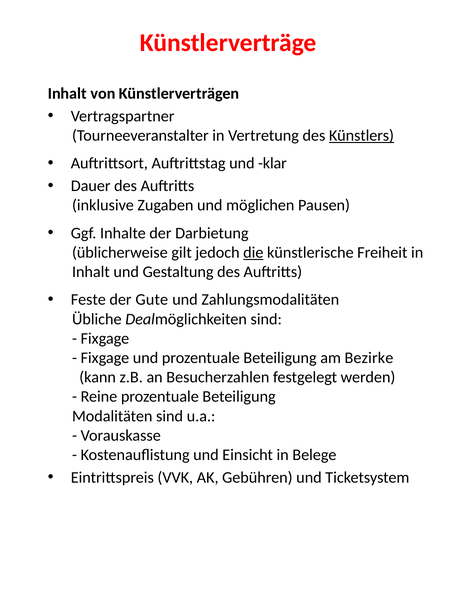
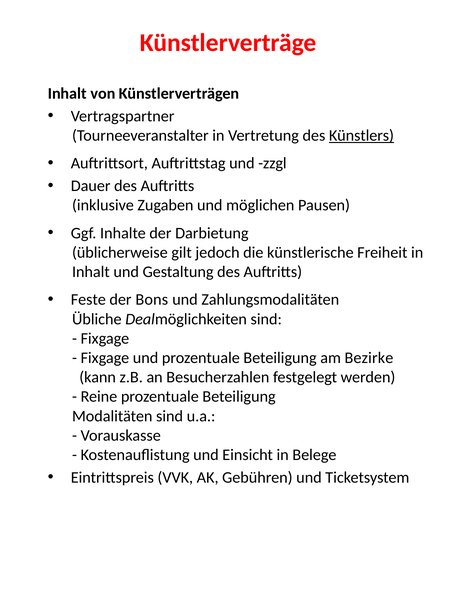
klar: klar -> zzgl (272, 163)
die underline: present -> none (253, 253)
Gute: Gute -> Bons (152, 300)
